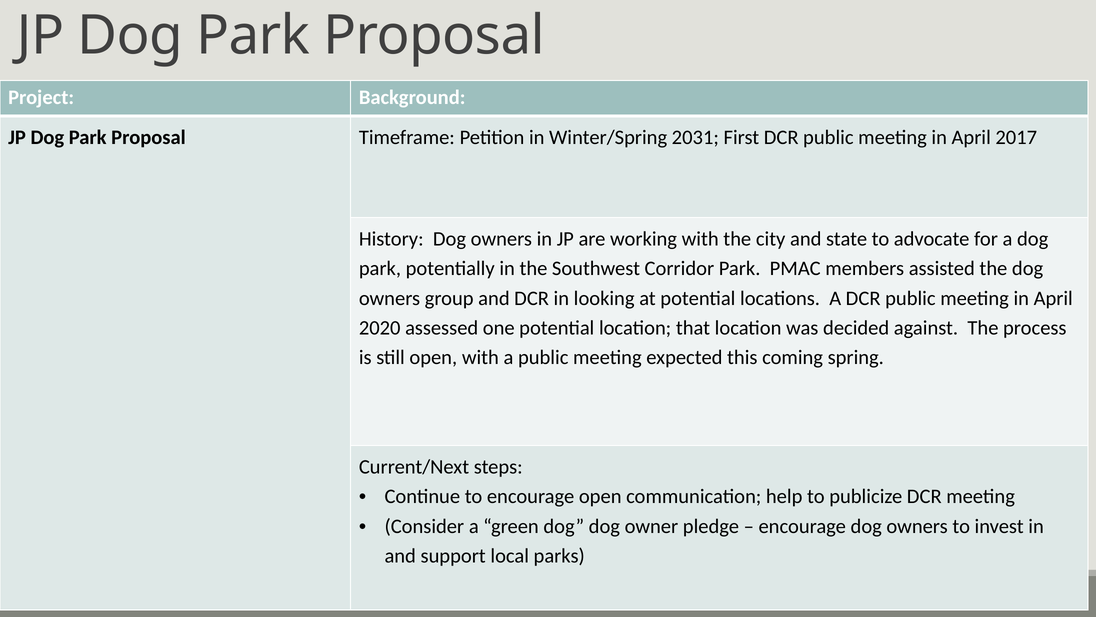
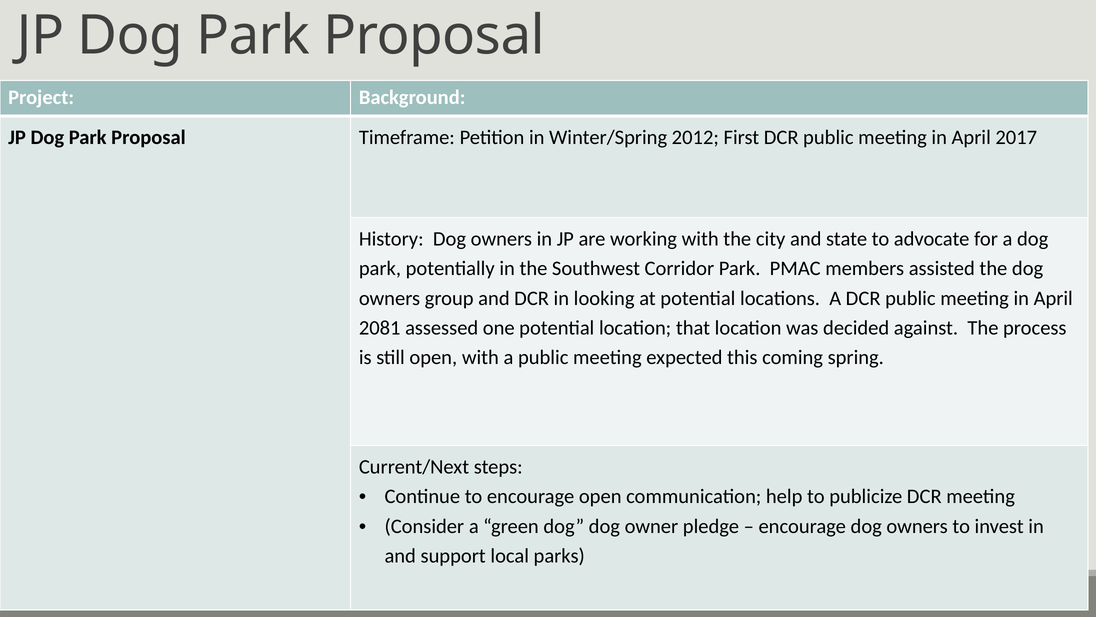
2031: 2031 -> 2012 (695, 137)
2020: 2020 -> 2081 (380, 328)
